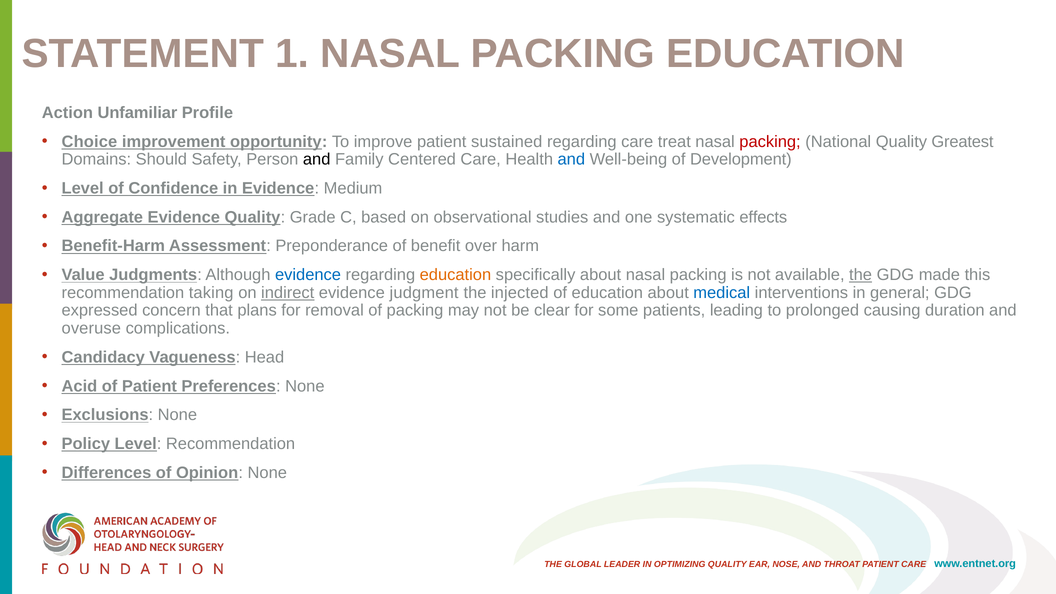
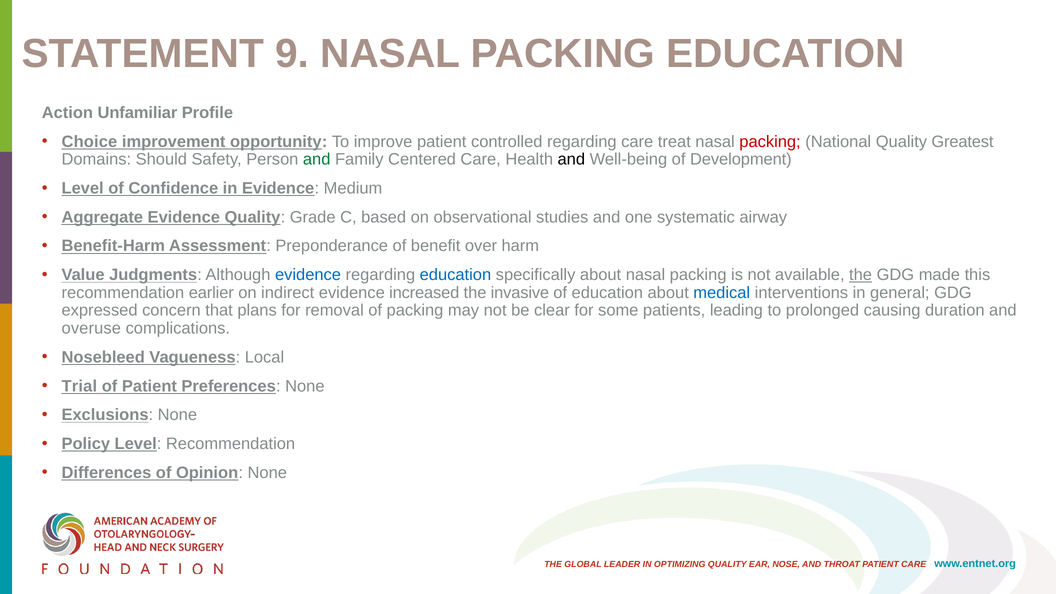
1: 1 -> 9 (292, 54)
sustained: sustained -> controlled (507, 142)
and colour: black -> green (317, 160)
and colour: blue -> black (571, 160)
effects: effects -> airway (763, 217)
education colour: orange -> blue (455, 275)
taking: taking -> earlier (211, 293)
indirect underline: present -> none (288, 293)
judgment: judgment -> increased (424, 293)
injected: injected -> invasive (520, 293)
Candidacy: Candidacy -> Nosebleed (103, 357)
Head: Head -> Local (264, 357)
Acid: Acid -> Trial (79, 386)
